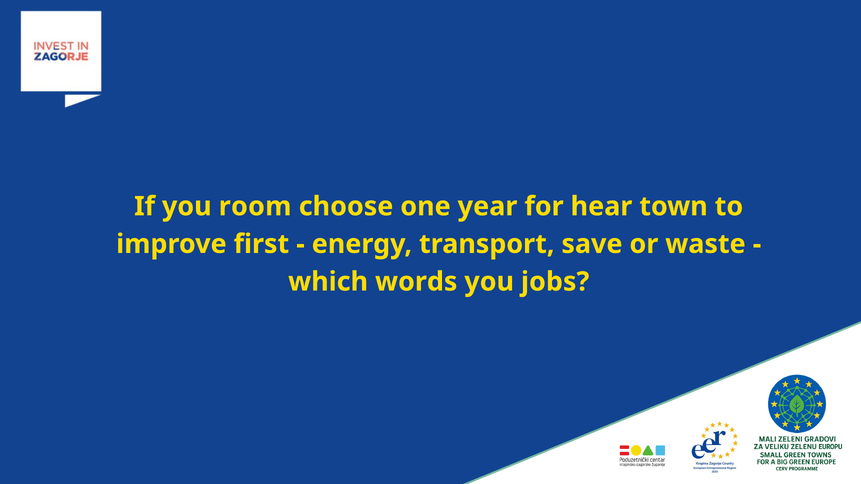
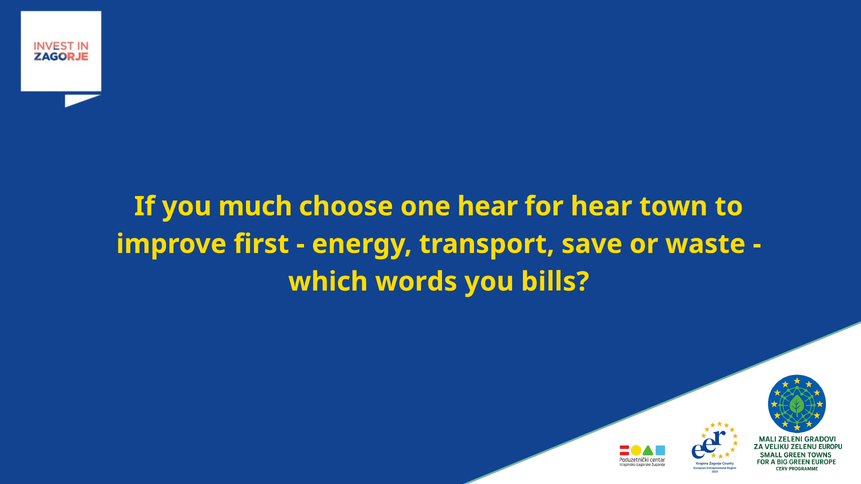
room: room -> much (255, 207)
one year: year -> hear (488, 207)
jobs: jobs -> bills (555, 282)
